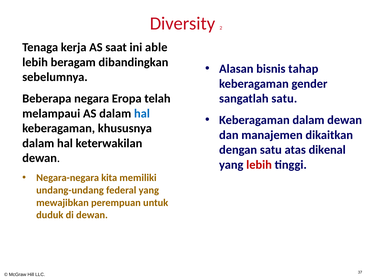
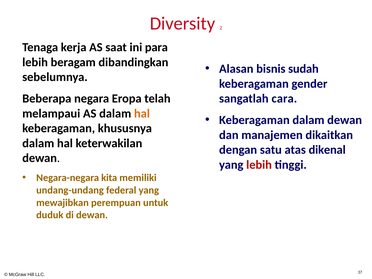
able: able -> para (156, 47)
tahap: tahap -> sudah (303, 69)
sangatlah satu: satu -> cara (284, 99)
hal colour: blue -> orange (142, 113)
